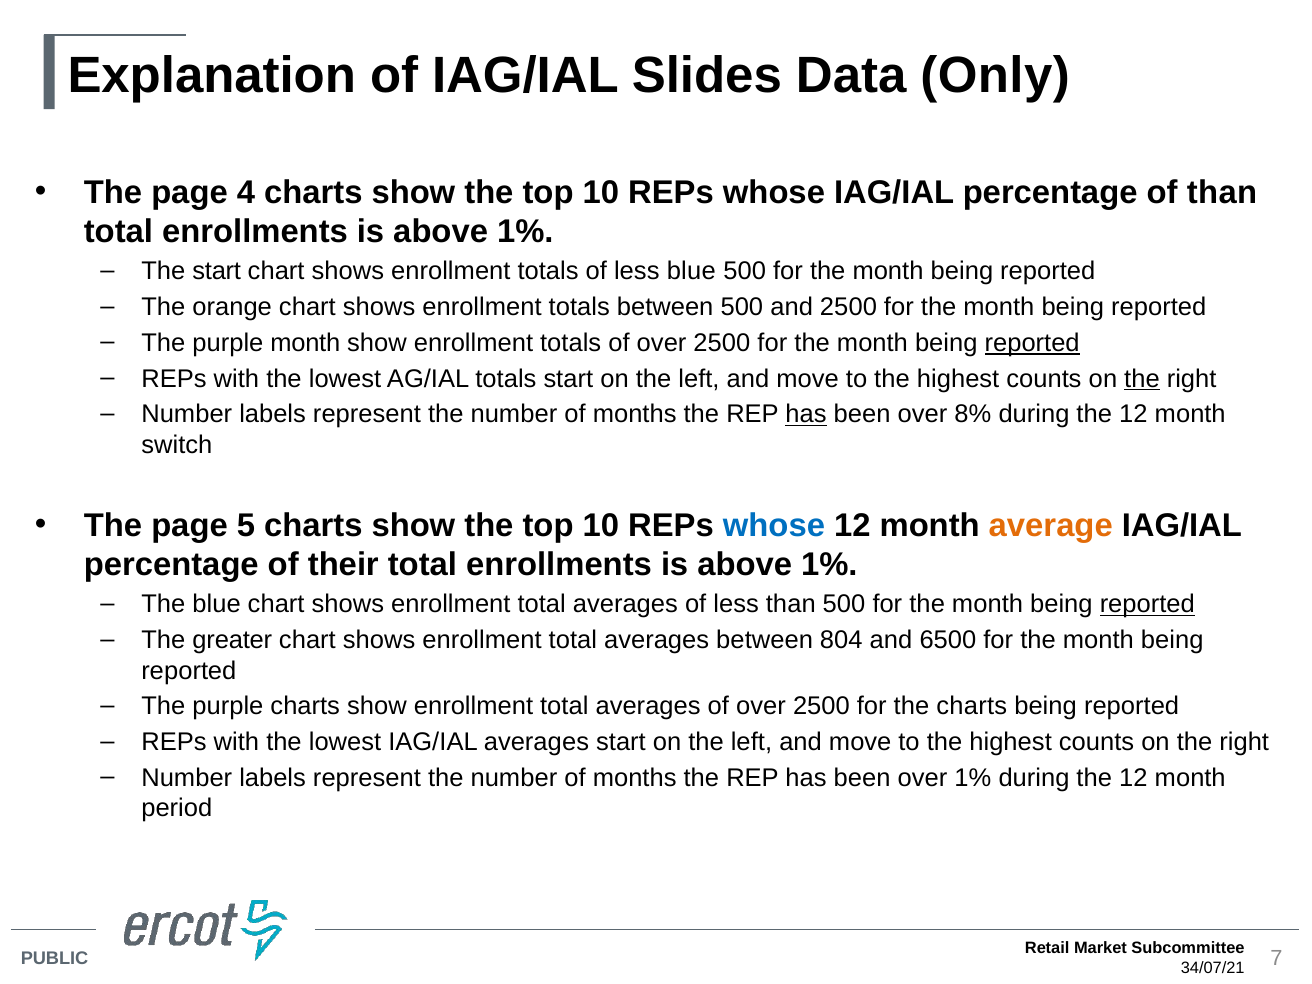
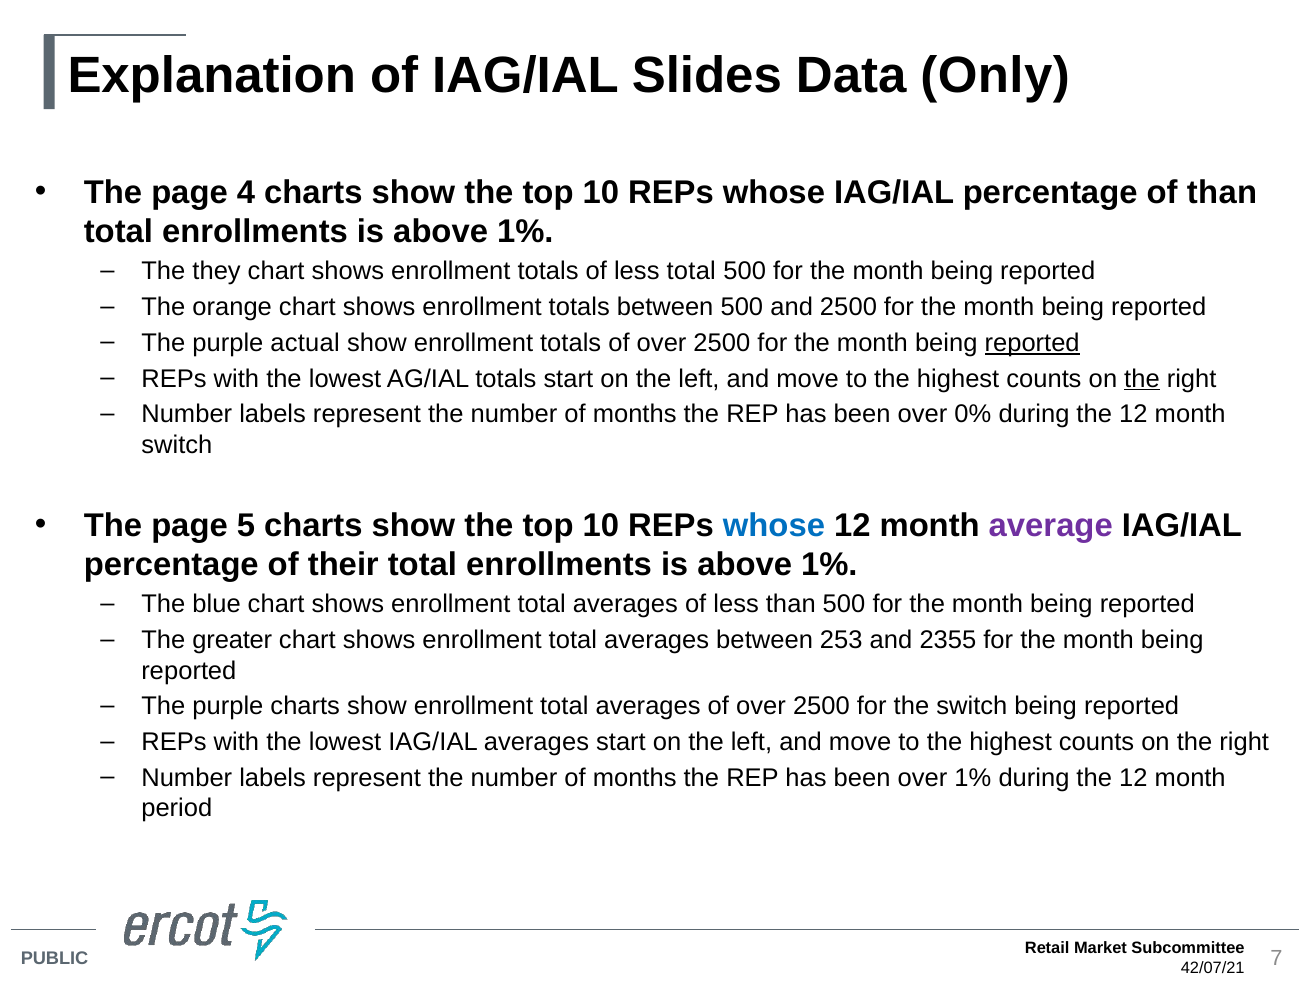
The start: start -> they (217, 271)
less blue: blue -> total (691, 271)
purple month: month -> actual (305, 343)
has underline: present -> none (806, 414)
8%: 8% -> 0% (973, 414)
average colour: orange -> purple (1051, 525)
reported underline: present -> none (1147, 604)
804: 804 -> 253 (841, 640)
6500: 6500 -> 2355 (948, 640)
the charts: charts -> switch (972, 706)
34/07/21: 34/07/21 -> 42/07/21 (1213, 968)
